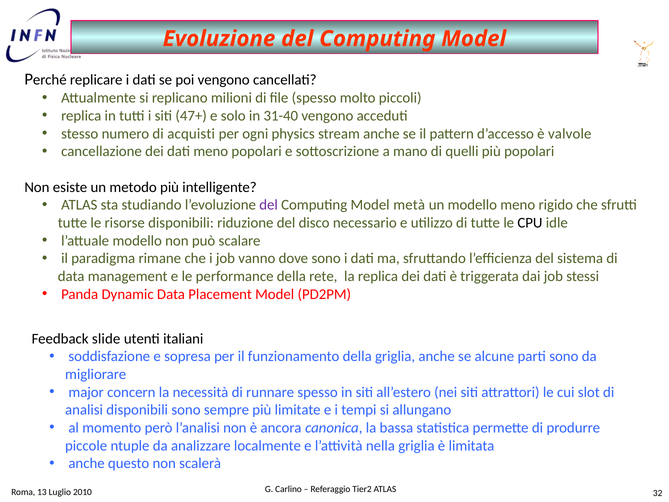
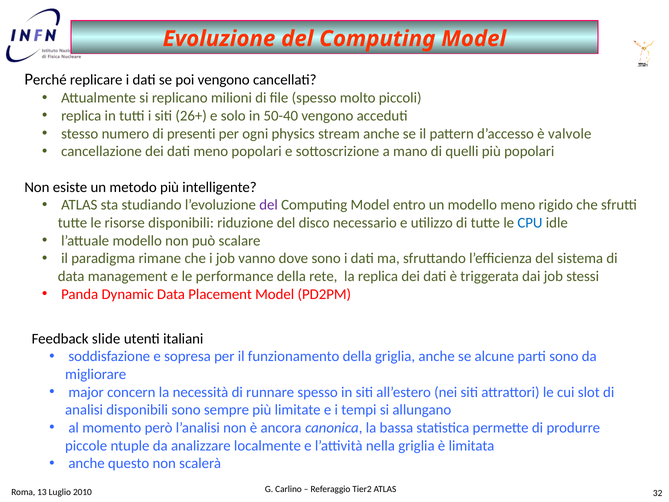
47+: 47+ -> 26+ (191, 116)
31-40: 31-40 -> 50-40 (281, 116)
acquisti: acquisti -> presenti (191, 134)
metà: metà -> entro (409, 205)
CPU colour: black -> blue (530, 223)
